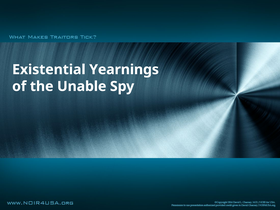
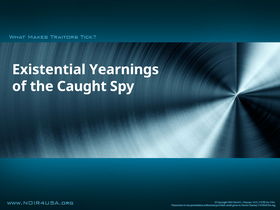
Unable: Unable -> Caught (82, 86)
